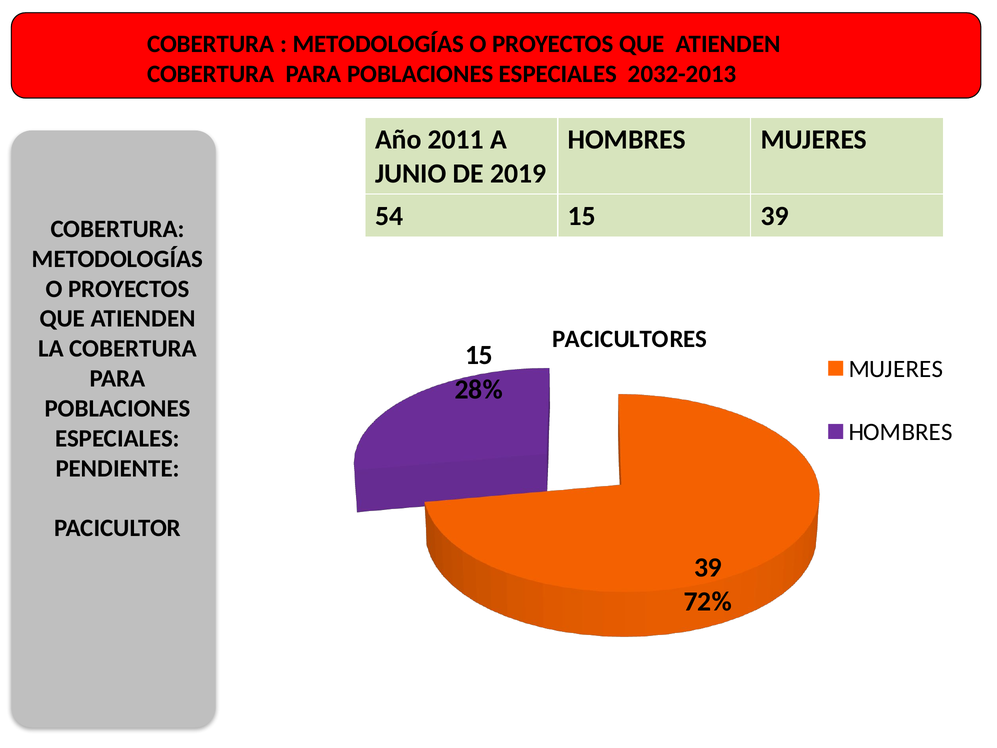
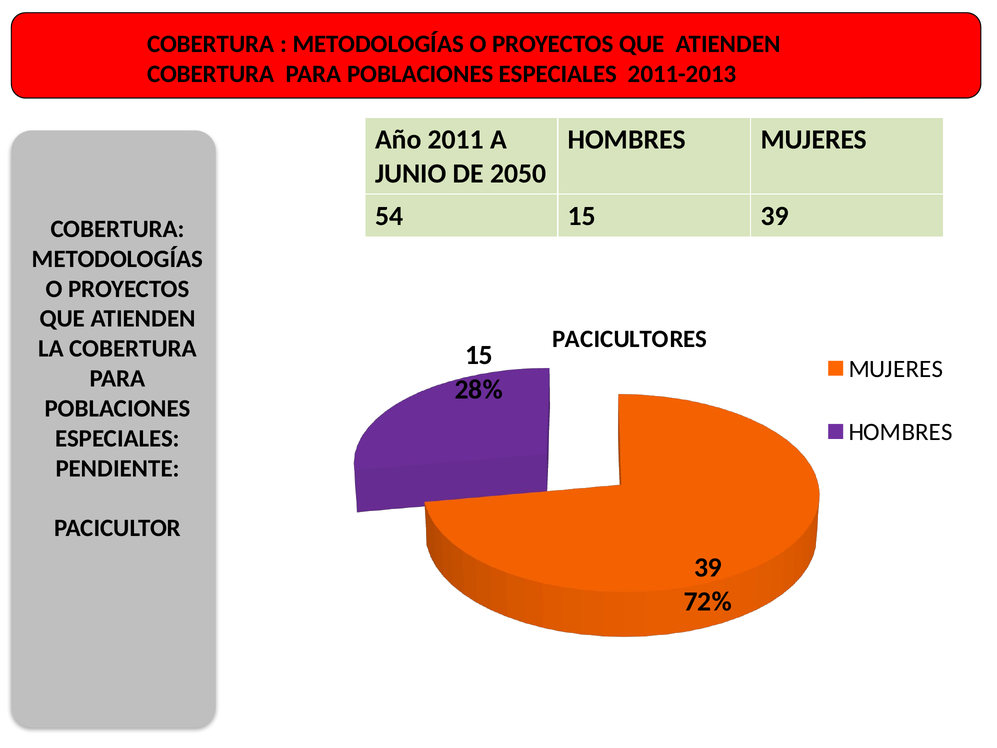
2032-2013: 2032-2013 -> 2011-2013 (682, 74)
2019: 2019 -> 2050 (518, 174)
